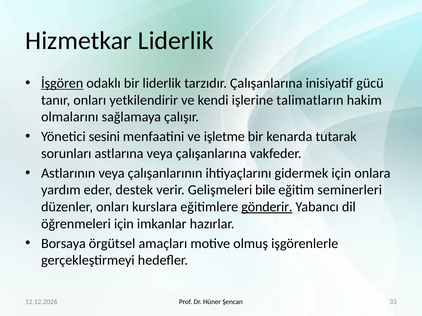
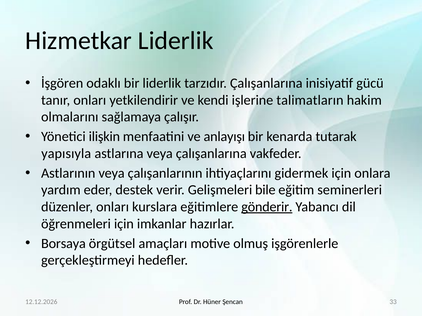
İşgören underline: present -> none (62, 83)
sesini: sesini -> ilişkin (104, 137)
işletme: işletme -> anlayışı (224, 137)
sorunları: sorunları -> yapısıyla (66, 154)
